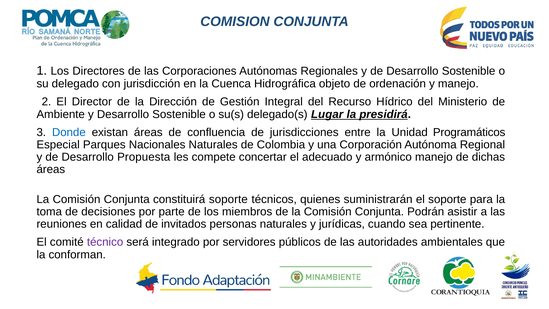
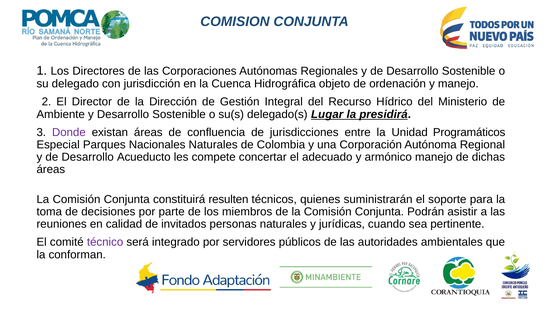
Donde colour: blue -> purple (69, 132)
Propuesta: Propuesta -> Acueducto (144, 157)
constituirá soporte: soporte -> resulten (228, 199)
